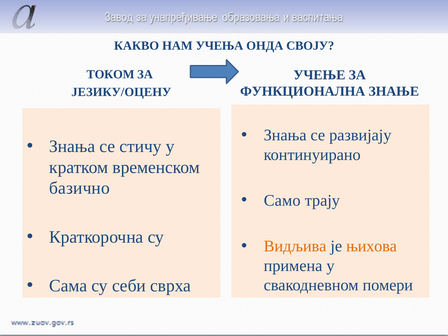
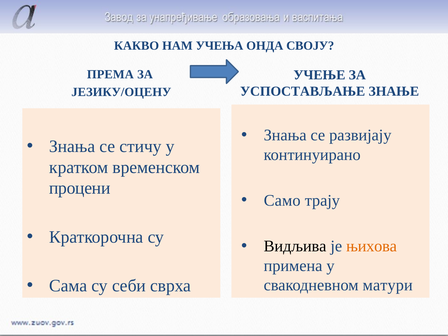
ТОКОМ: ТОКОМ -> ПРЕМА (110, 74)
ФУНКЦИОНАЛНА: ФУНКЦИОНАЛНА -> УСПОСТАВЉАЊЕ (303, 91)
базично: базично -> процени (80, 188)
Видљива colour: orange -> black (295, 246)
помери: помери -> матури (388, 285)
